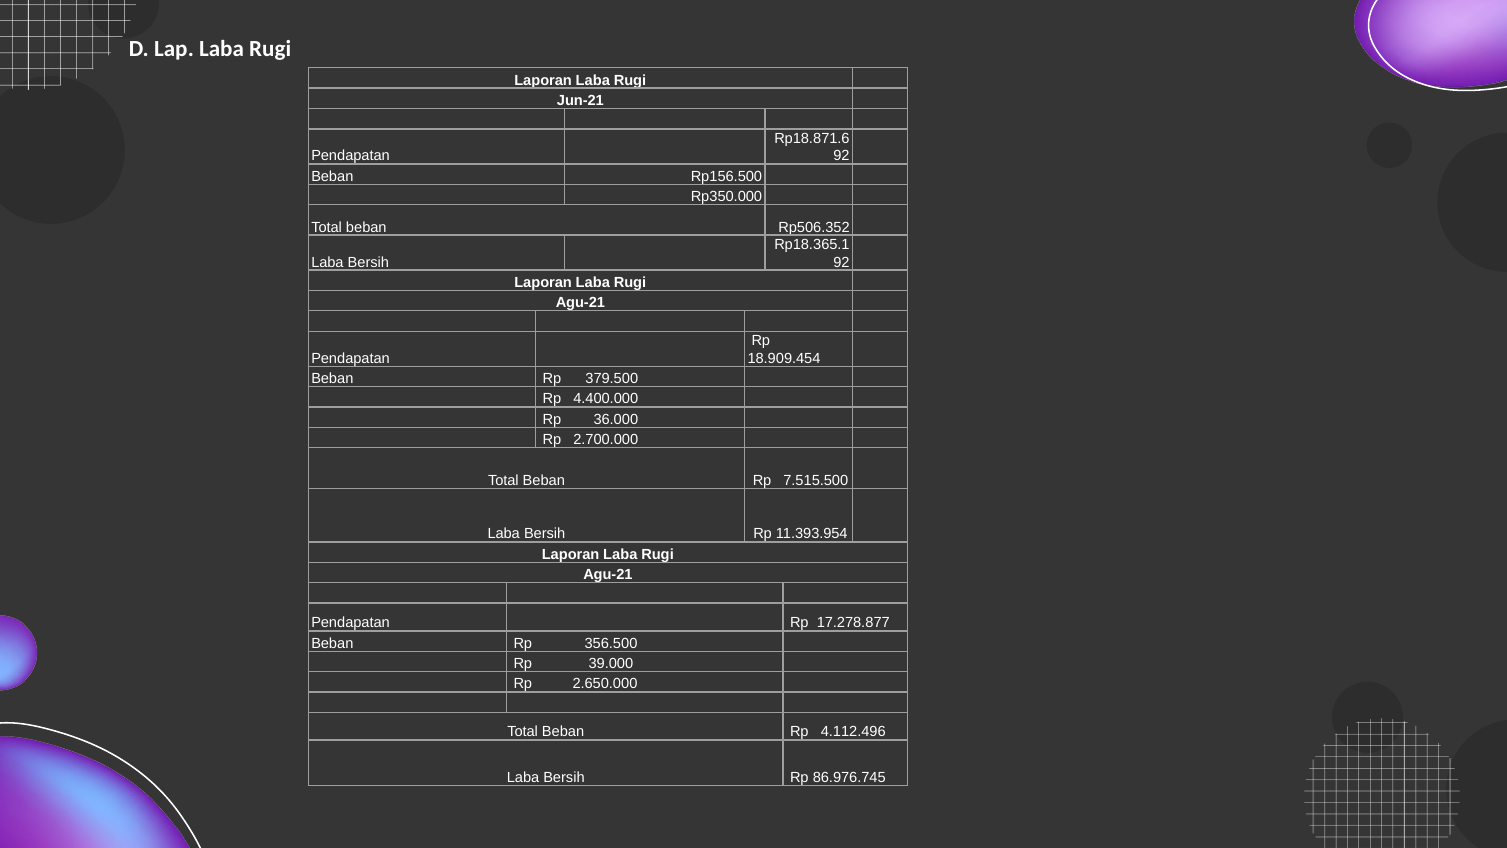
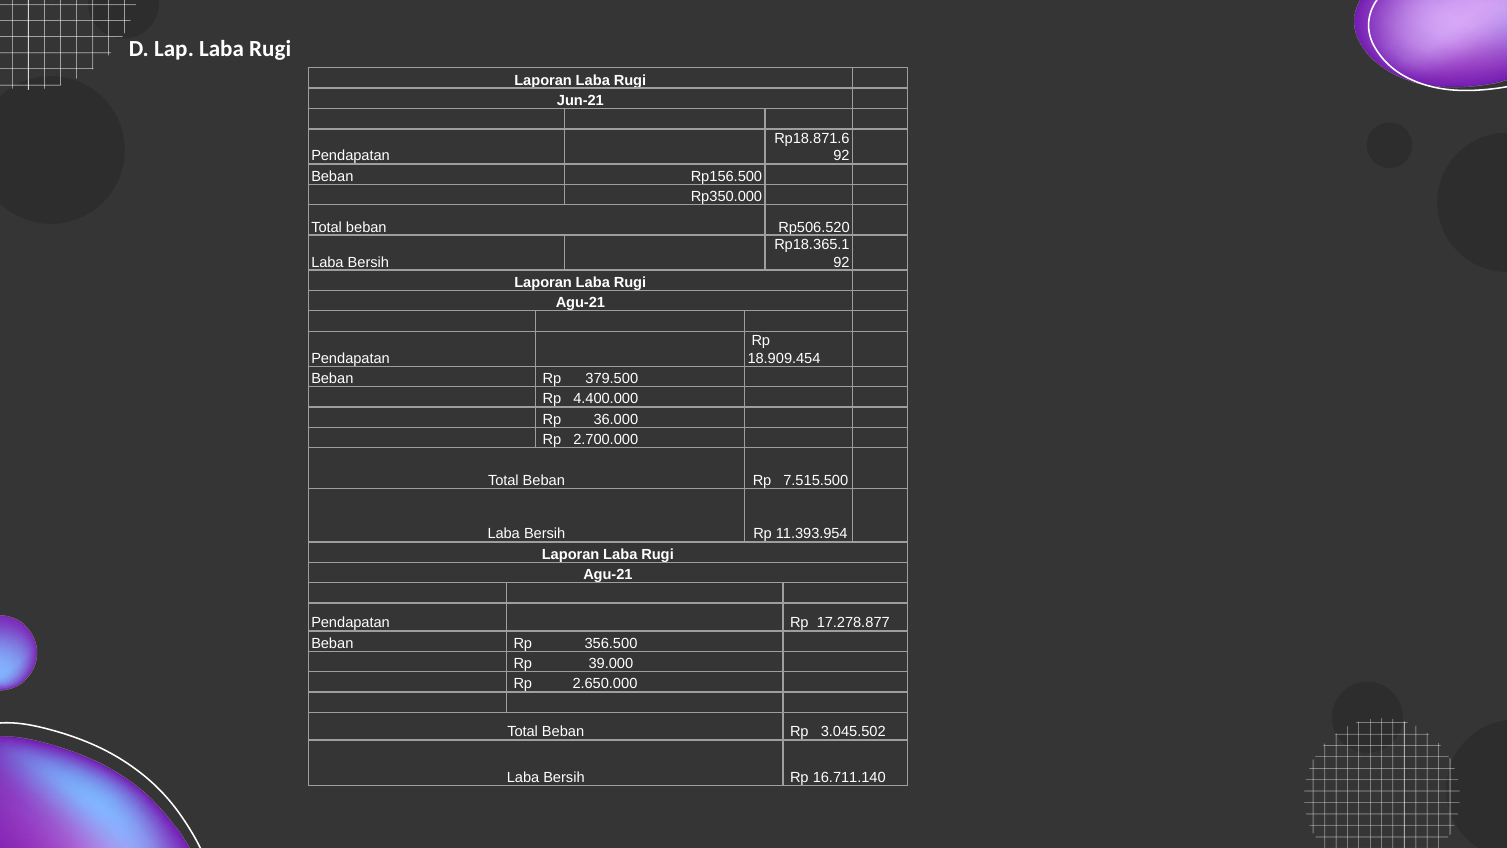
Rp506.352: Rp506.352 -> Rp506.520 (814, 227)
4.112.496: 4.112.496 -> 3.045.502 (853, 732)
86.976.745: 86.976.745 -> 16.711.140 (849, 777)
